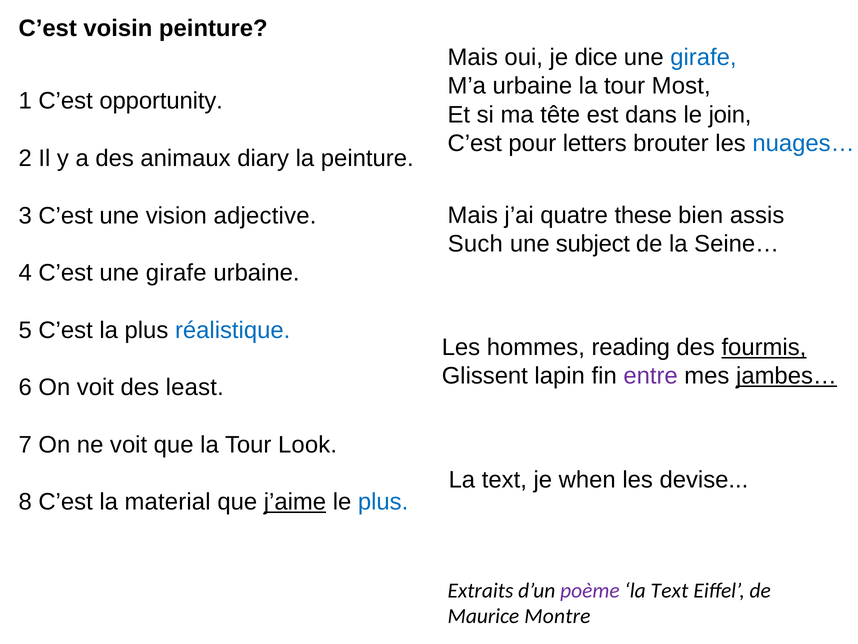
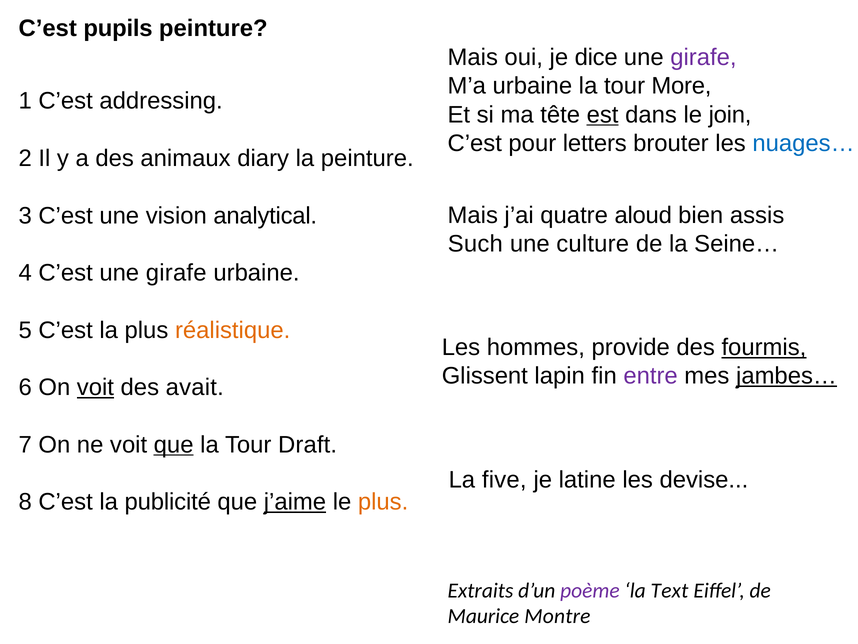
voisin: voisin -> pupils (118, 28)
girafe colour: blue -> purple (703, 57)
Most: Most -> More (681, 86)
opportunity: opportunity -> addressing (161, 101)
est underline: none -> present (603, 115)
these: these -> aloud (643, 215)
adjective: adjective -> analytical (265, 215)
subject: subject -> culture (593, 244)
réalistique colour: blue -> orange (233, 330)
reading: reading -> provide (631, 347)
voit underline: none -> present (95, 387)
least: least -> avait (195, 387)
que underline: none -> present (174, 444)
Look: Look -> Draft (308, 444)
text: text -> five (504, 479)
when: when -> latine (587, 479)
material: material -> publicité (168, 502)
plus colour: blue -> orange (383, 502)
